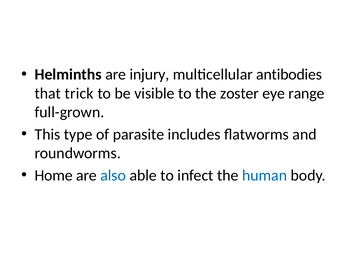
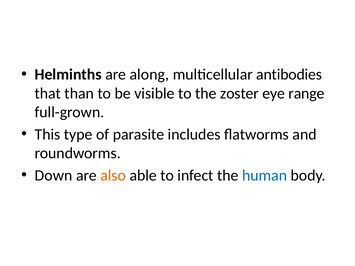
injury: injury -> along (149, 74)
trick: trick -> than (79, 93)
Home: Home -> Down (53, 175)
also colour: blue -> orange (113, 175)
